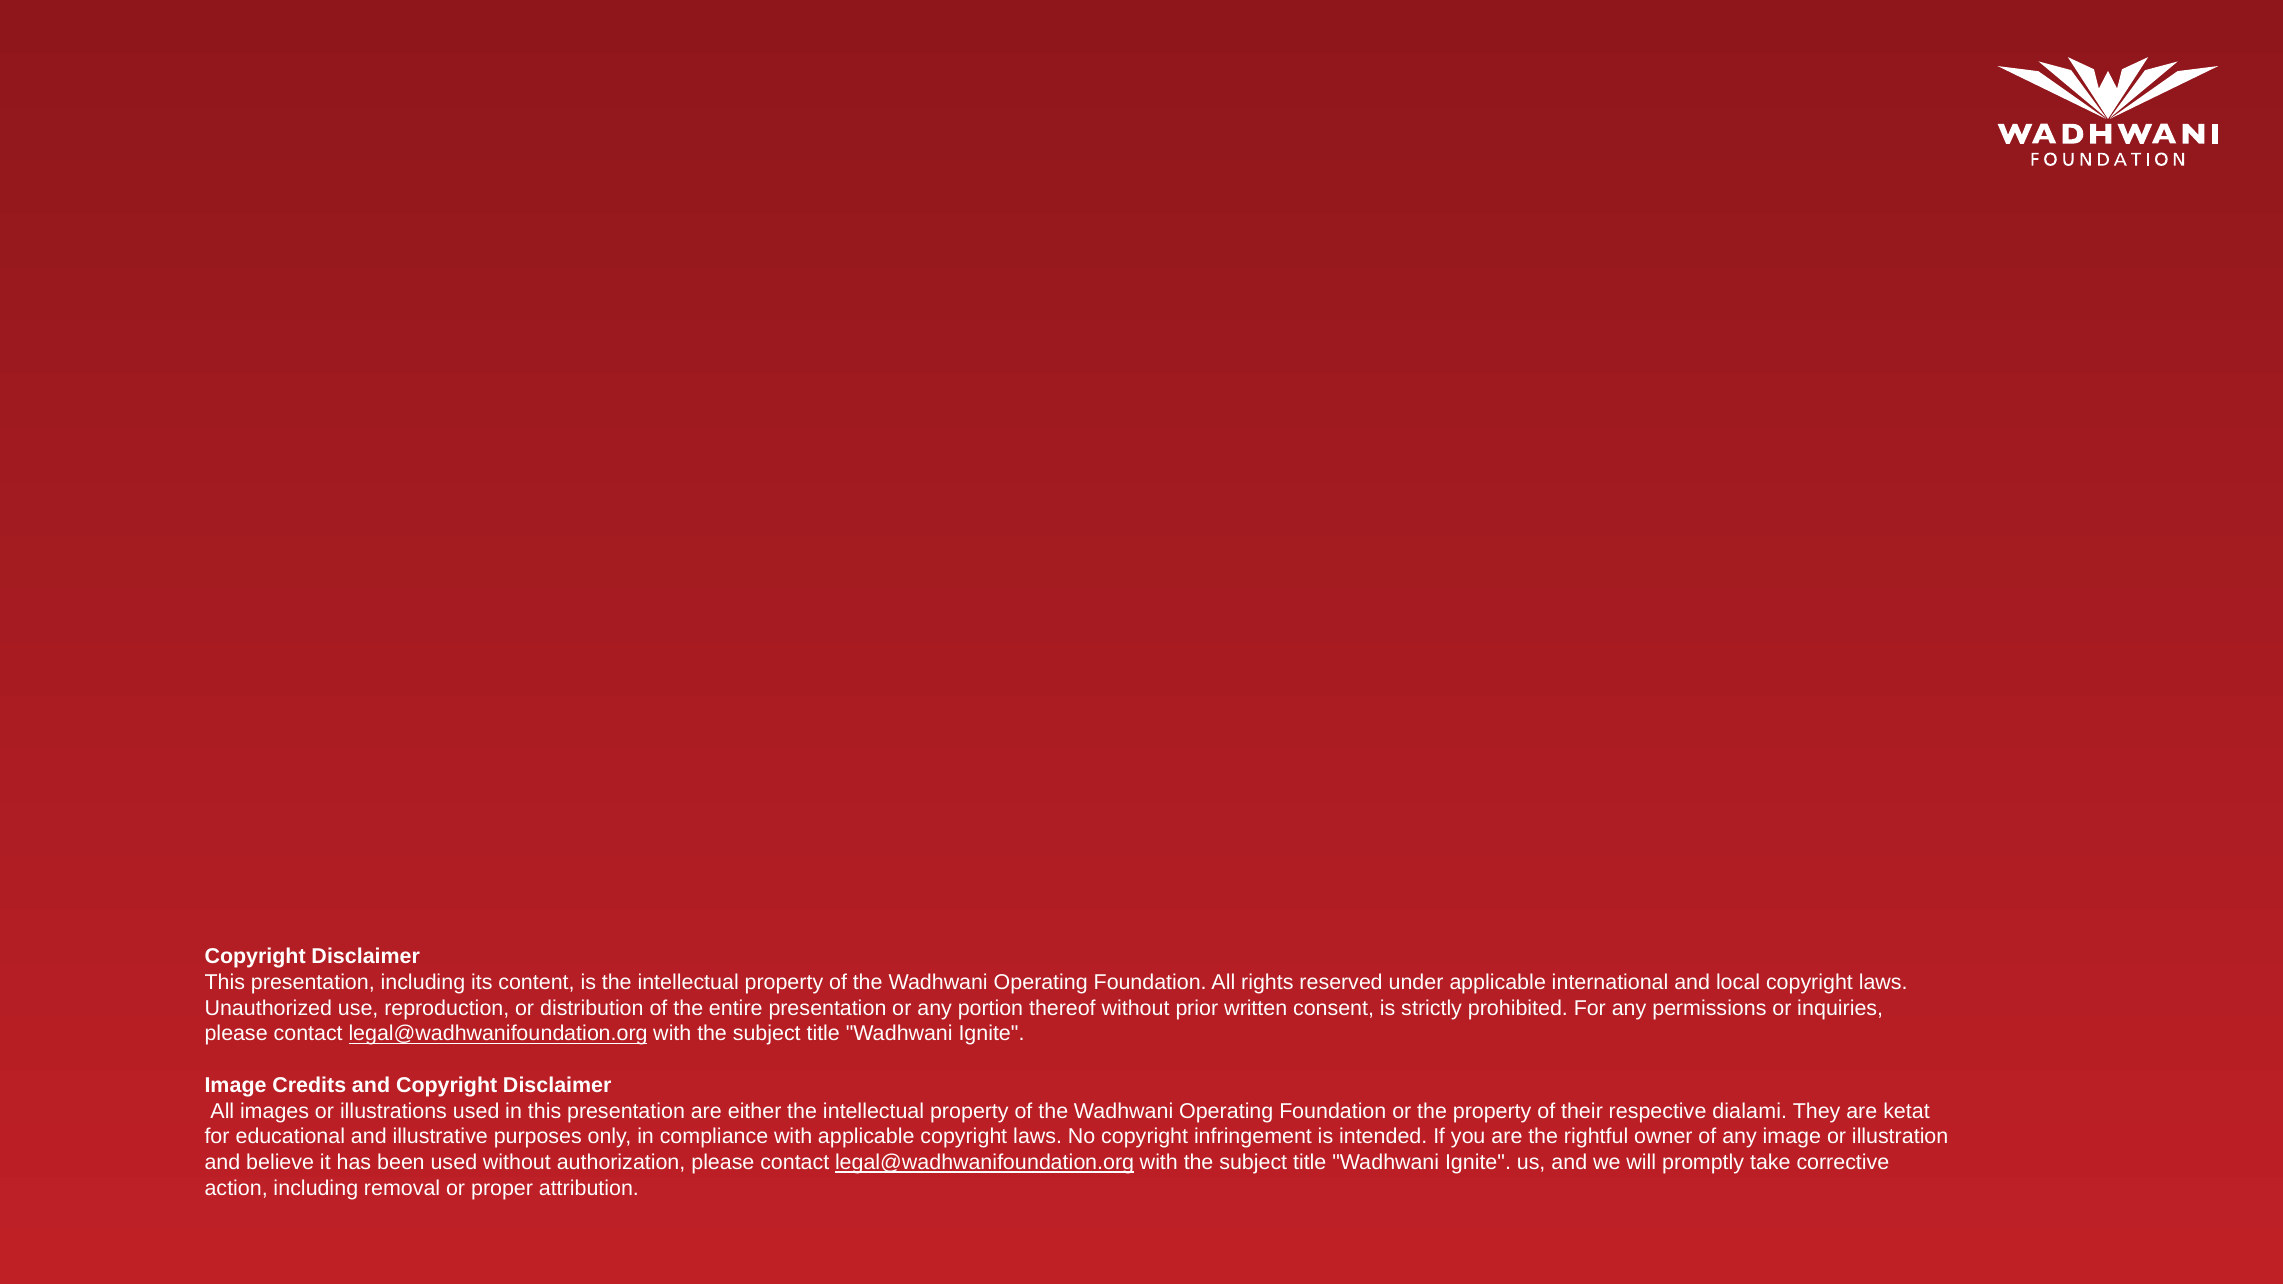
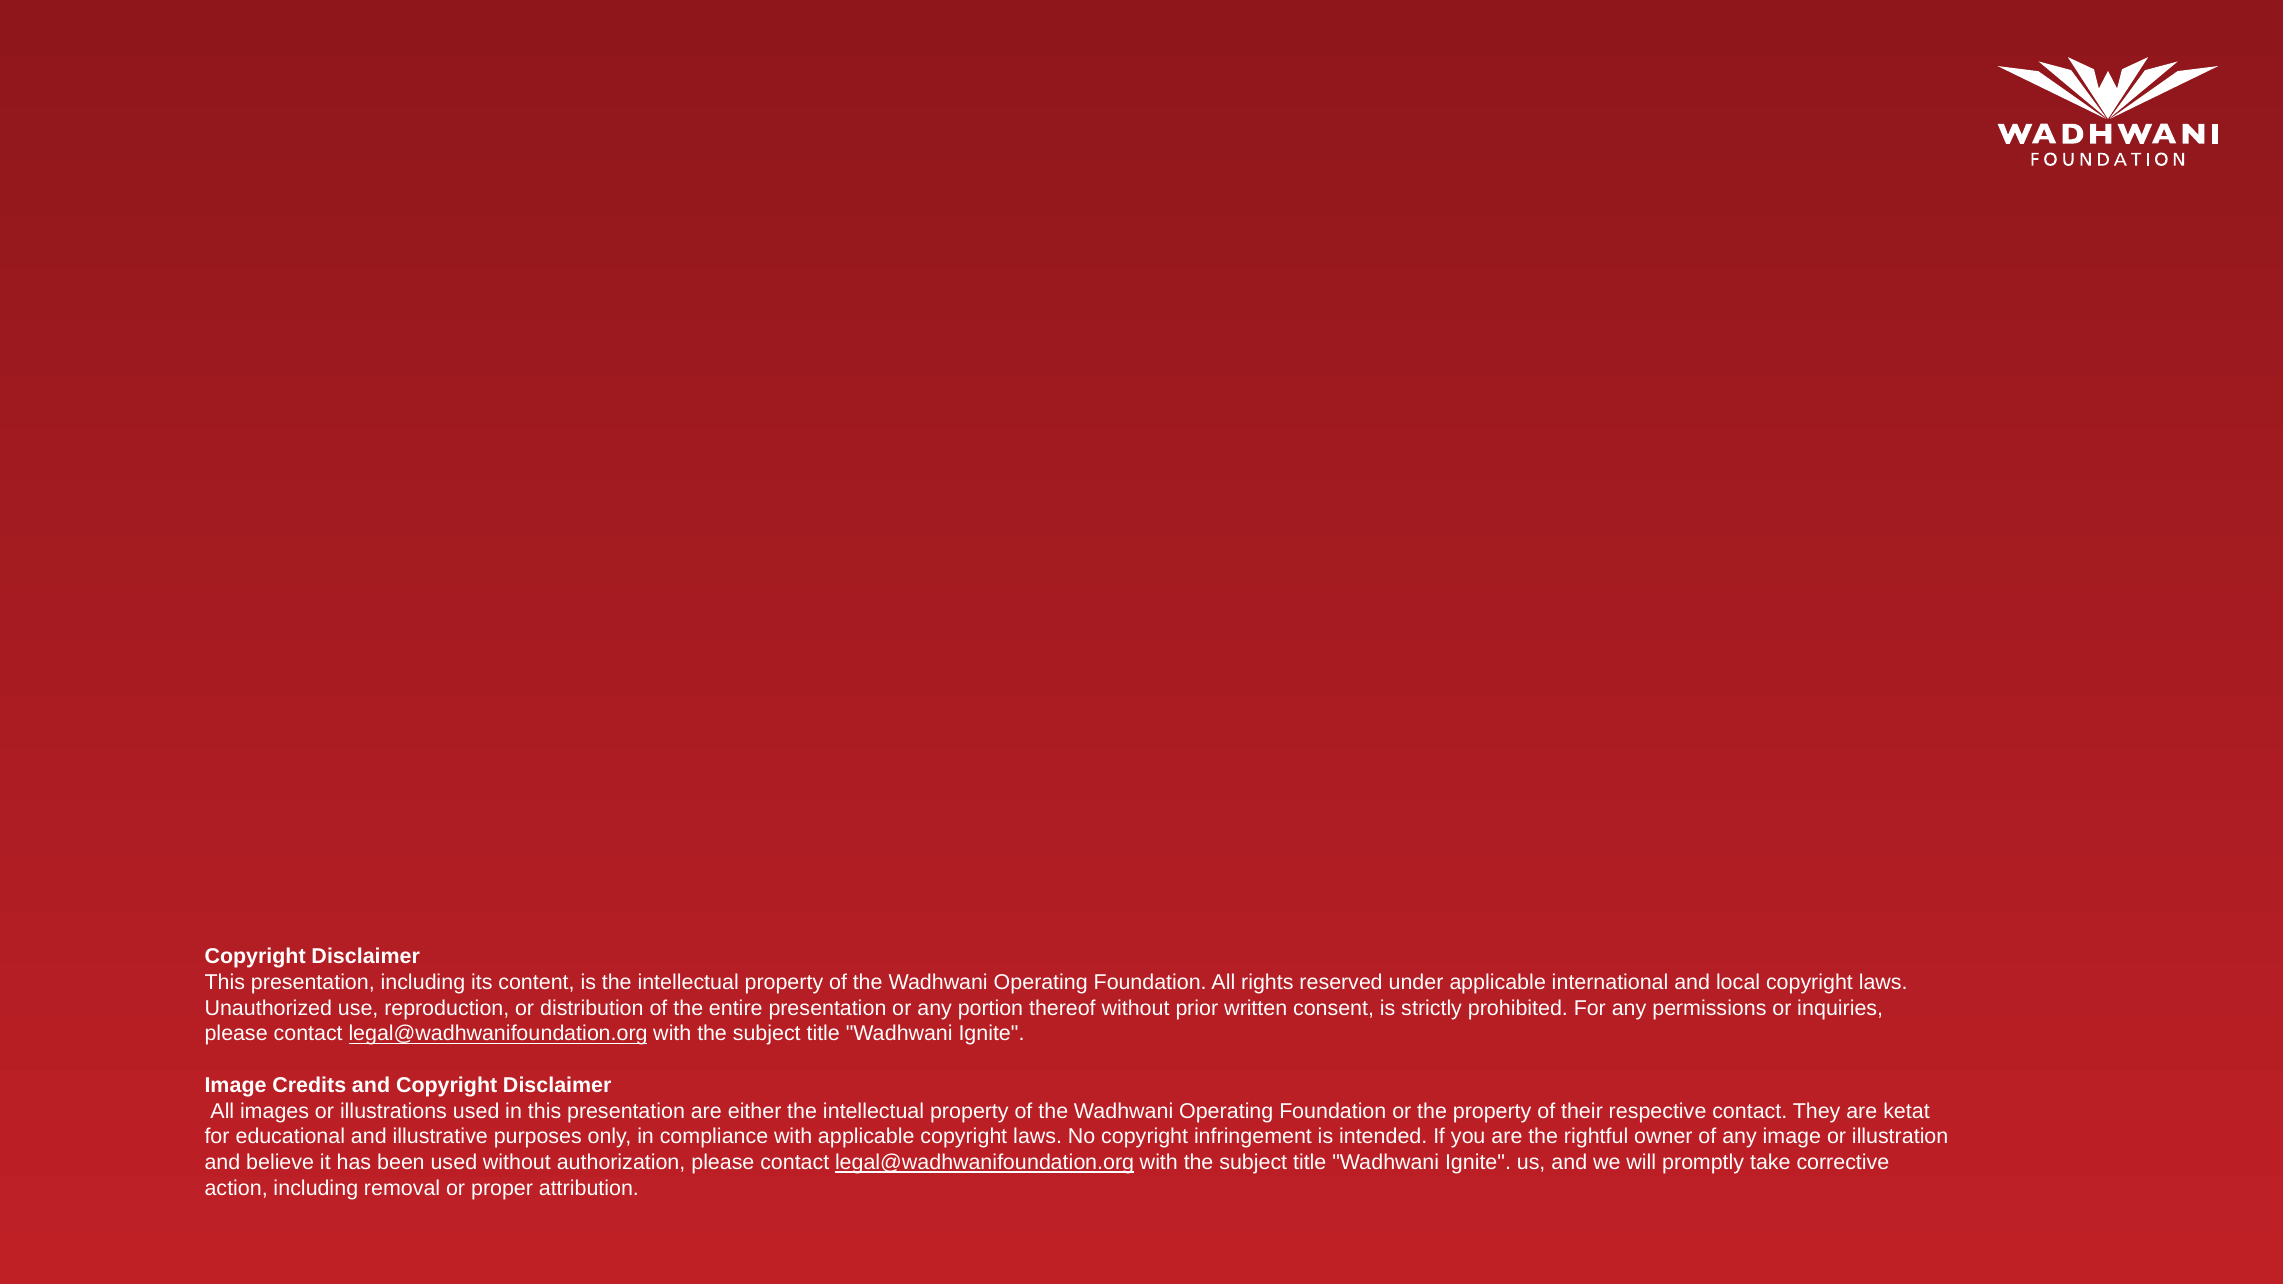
respective dialami: dialami -> contact (1750, 1111)
